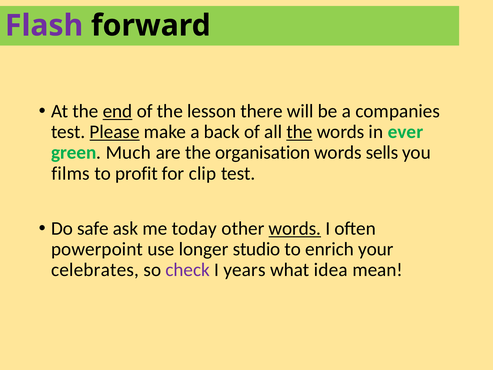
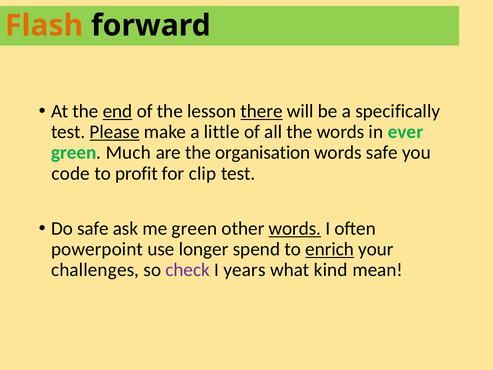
Flash colour: purple -> orange (44, 26)
there underline: none -> present (262, 111)
companies: companies -> specifically (398, 111)
back: back -> little (222, 132)
the underline: present -> none (299, 132)
words sells: sells -> safe (382, 153)
films: films -> code (71, 173)
me today: today -> green (194, 228)
studio: studio -> spend (256, 249)
enrich underline: none -> present (330, 249)
celebrates: celebrates -> challenges (95, 270)
idea: idea -> kind (331, 270)
